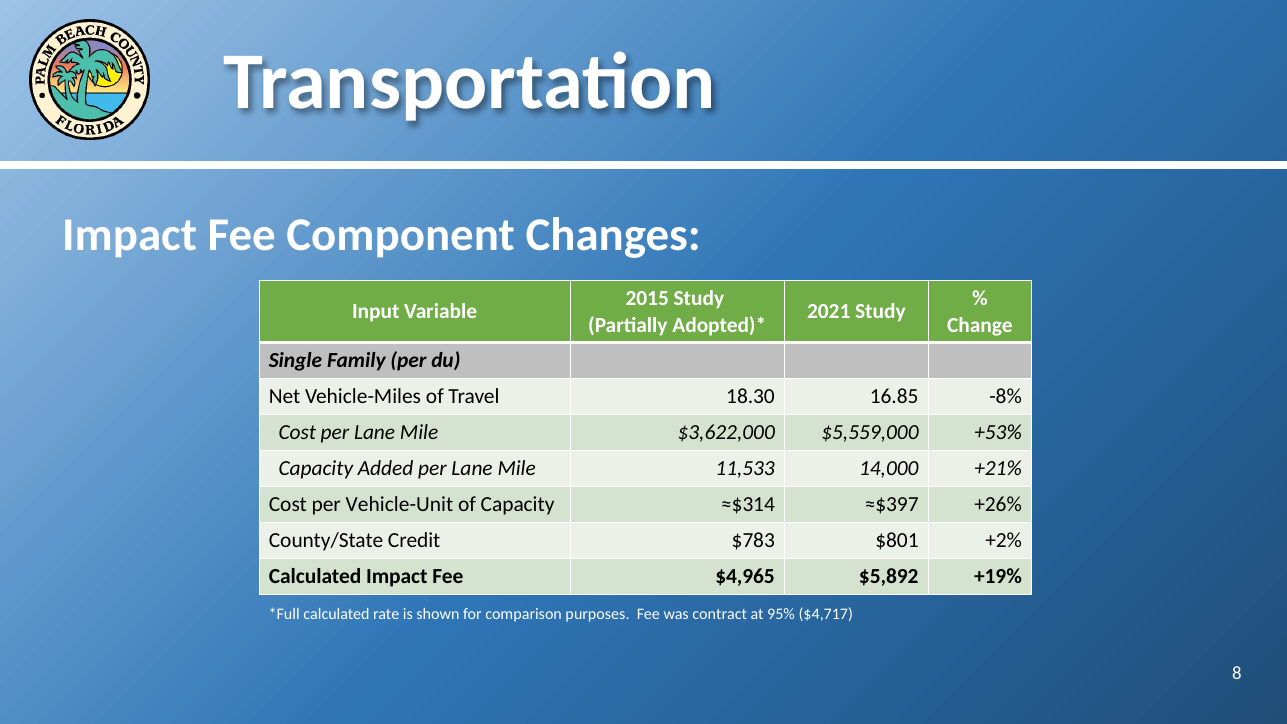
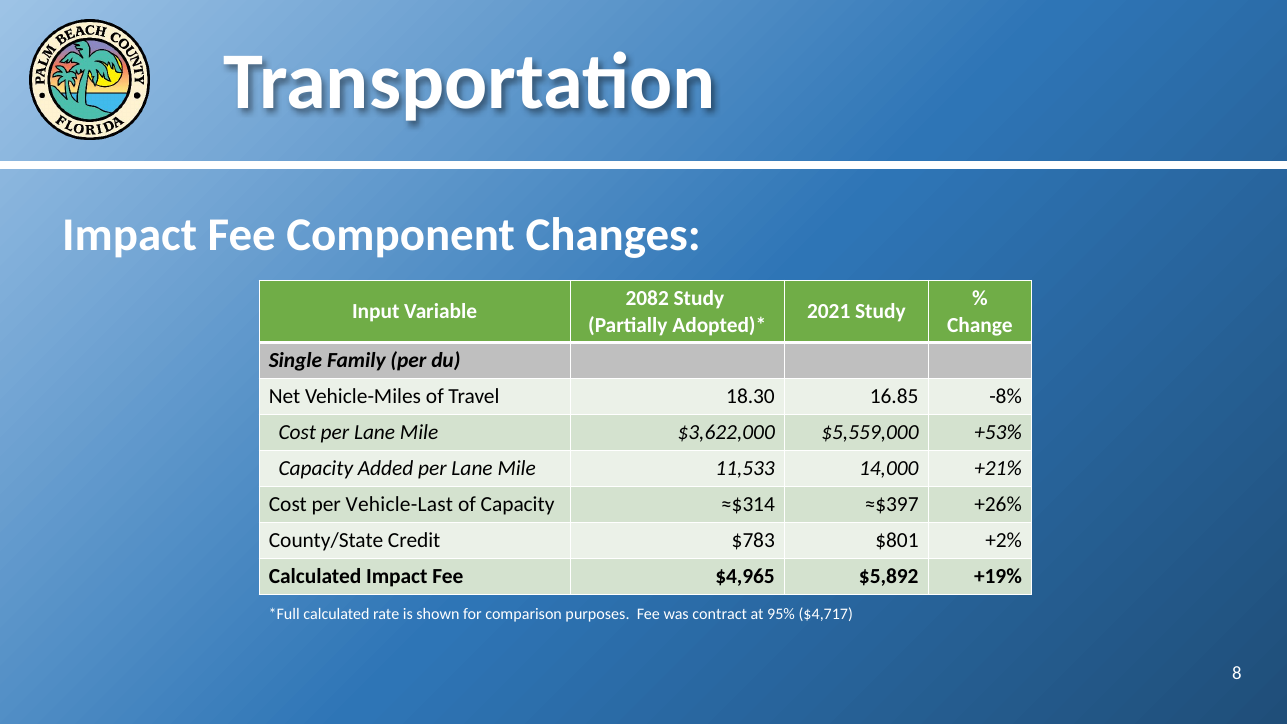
2015: 2015 -> 2082 (647, 299)
Vehicle-Unit: Vehicle-Unit -> Vehicle-Last (399, 505)
